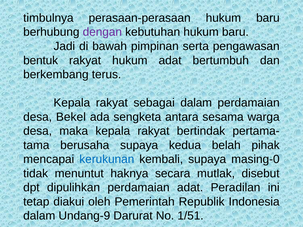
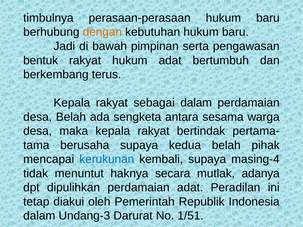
dengan colour: purple -> orange (102, 32)
desa Bekel: Bekel -> Belah (71, 117)
masing-0: masing-0 -> masing-4 (255, 159)
disebut: disebut -> adanya (261, 174)
Undang-9: Undang-9 -> Undang-3 (84, 216)
